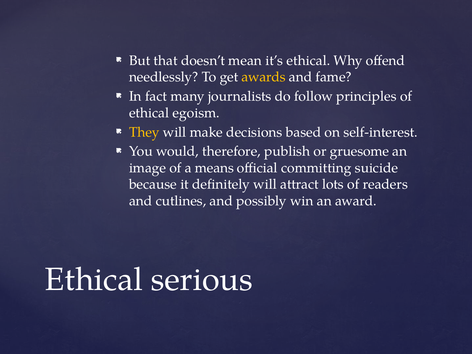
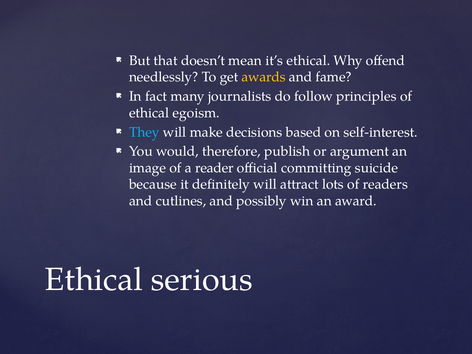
They colour: yellow -> light blue (144, 132)
gruesome: gruesome -> argument (359, 151)
means: means -> reader (214, 168)
